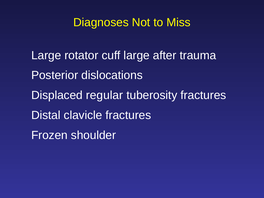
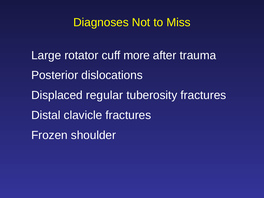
cuff large: large -> more (137, 55)
